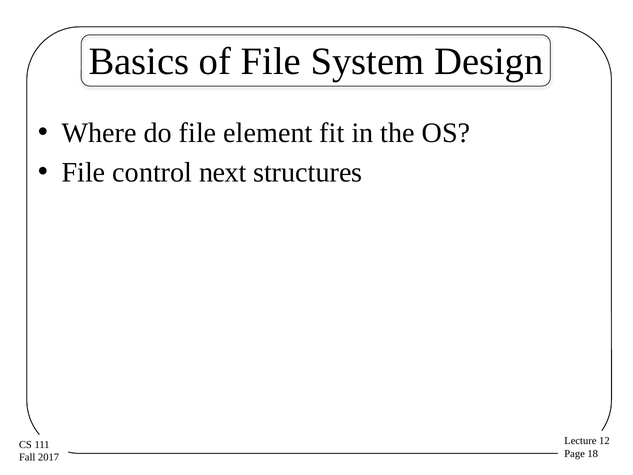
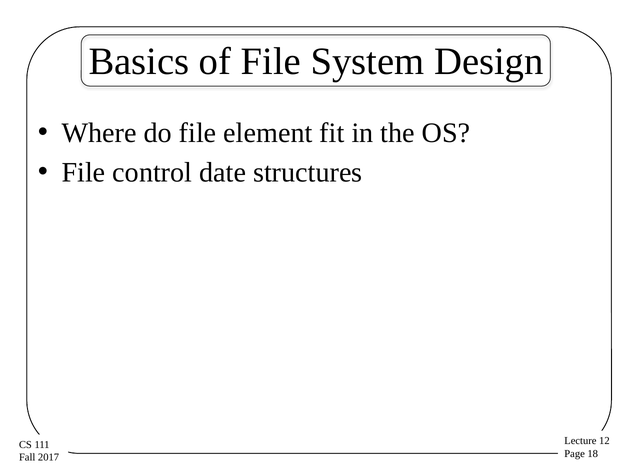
next: next -> date (223, 172)
